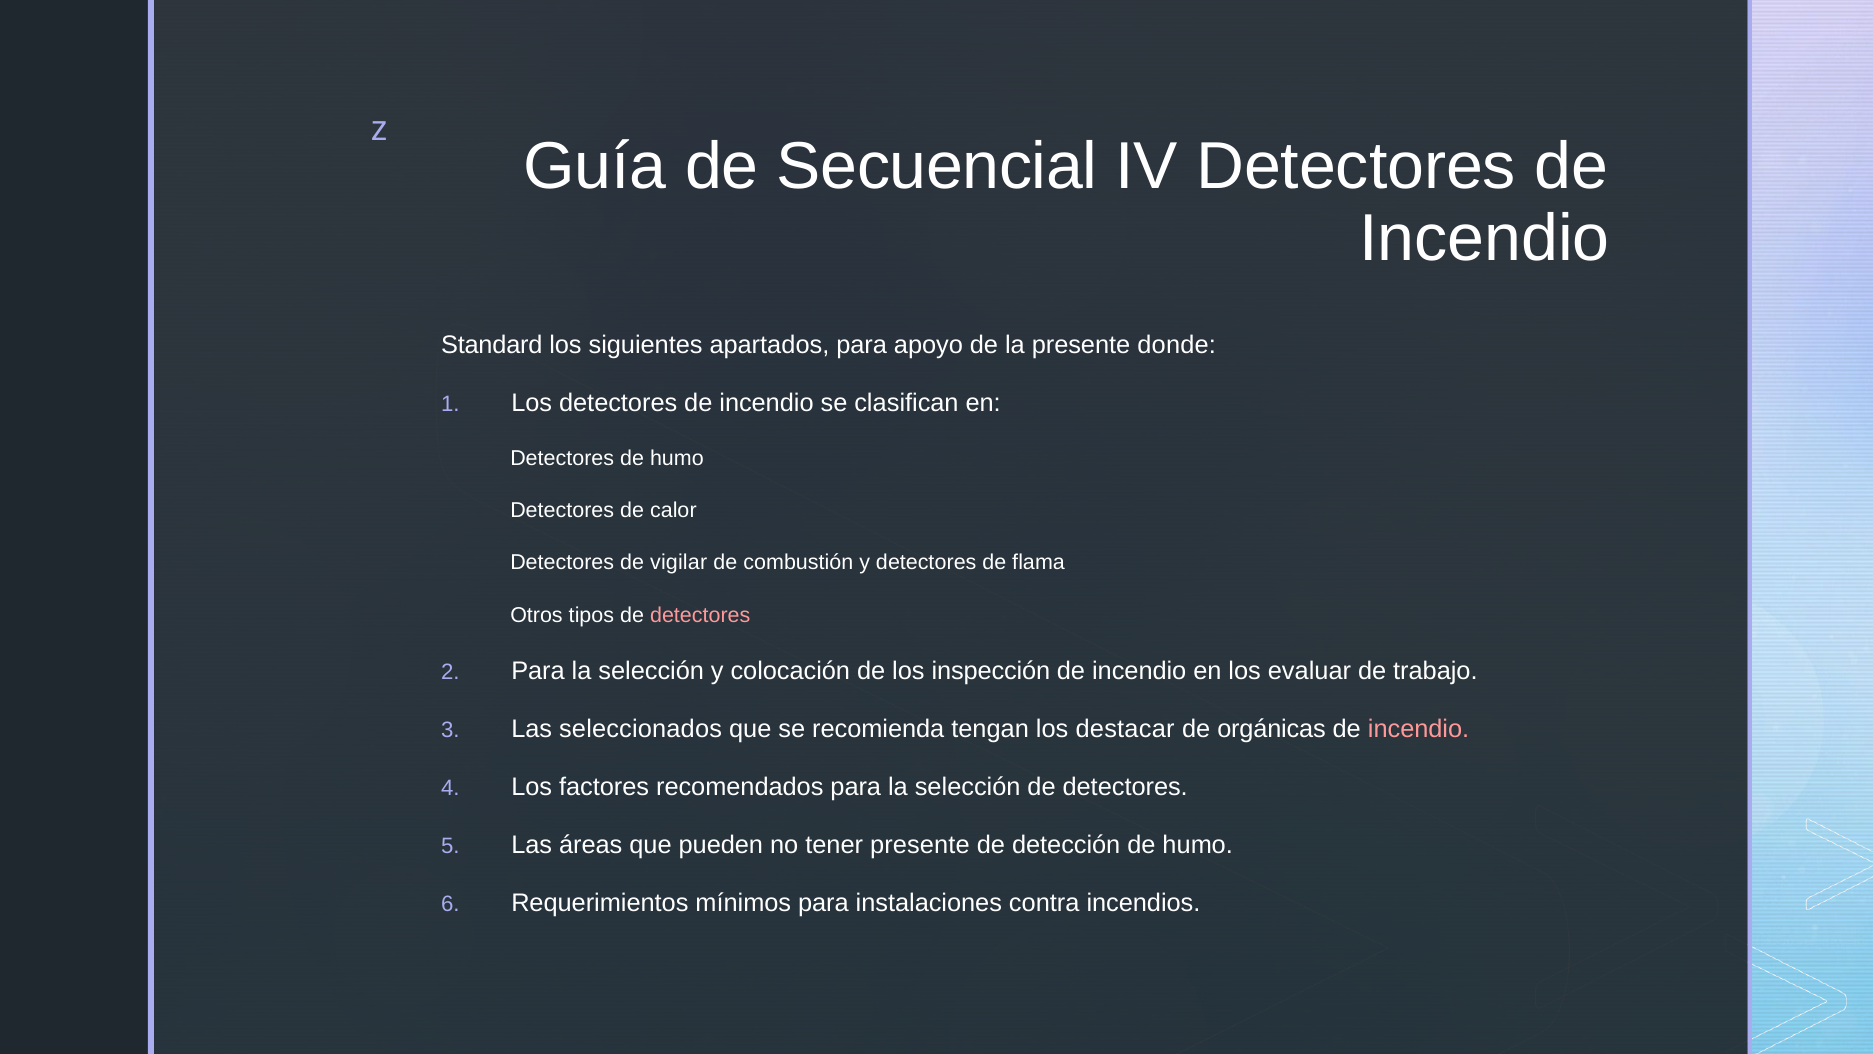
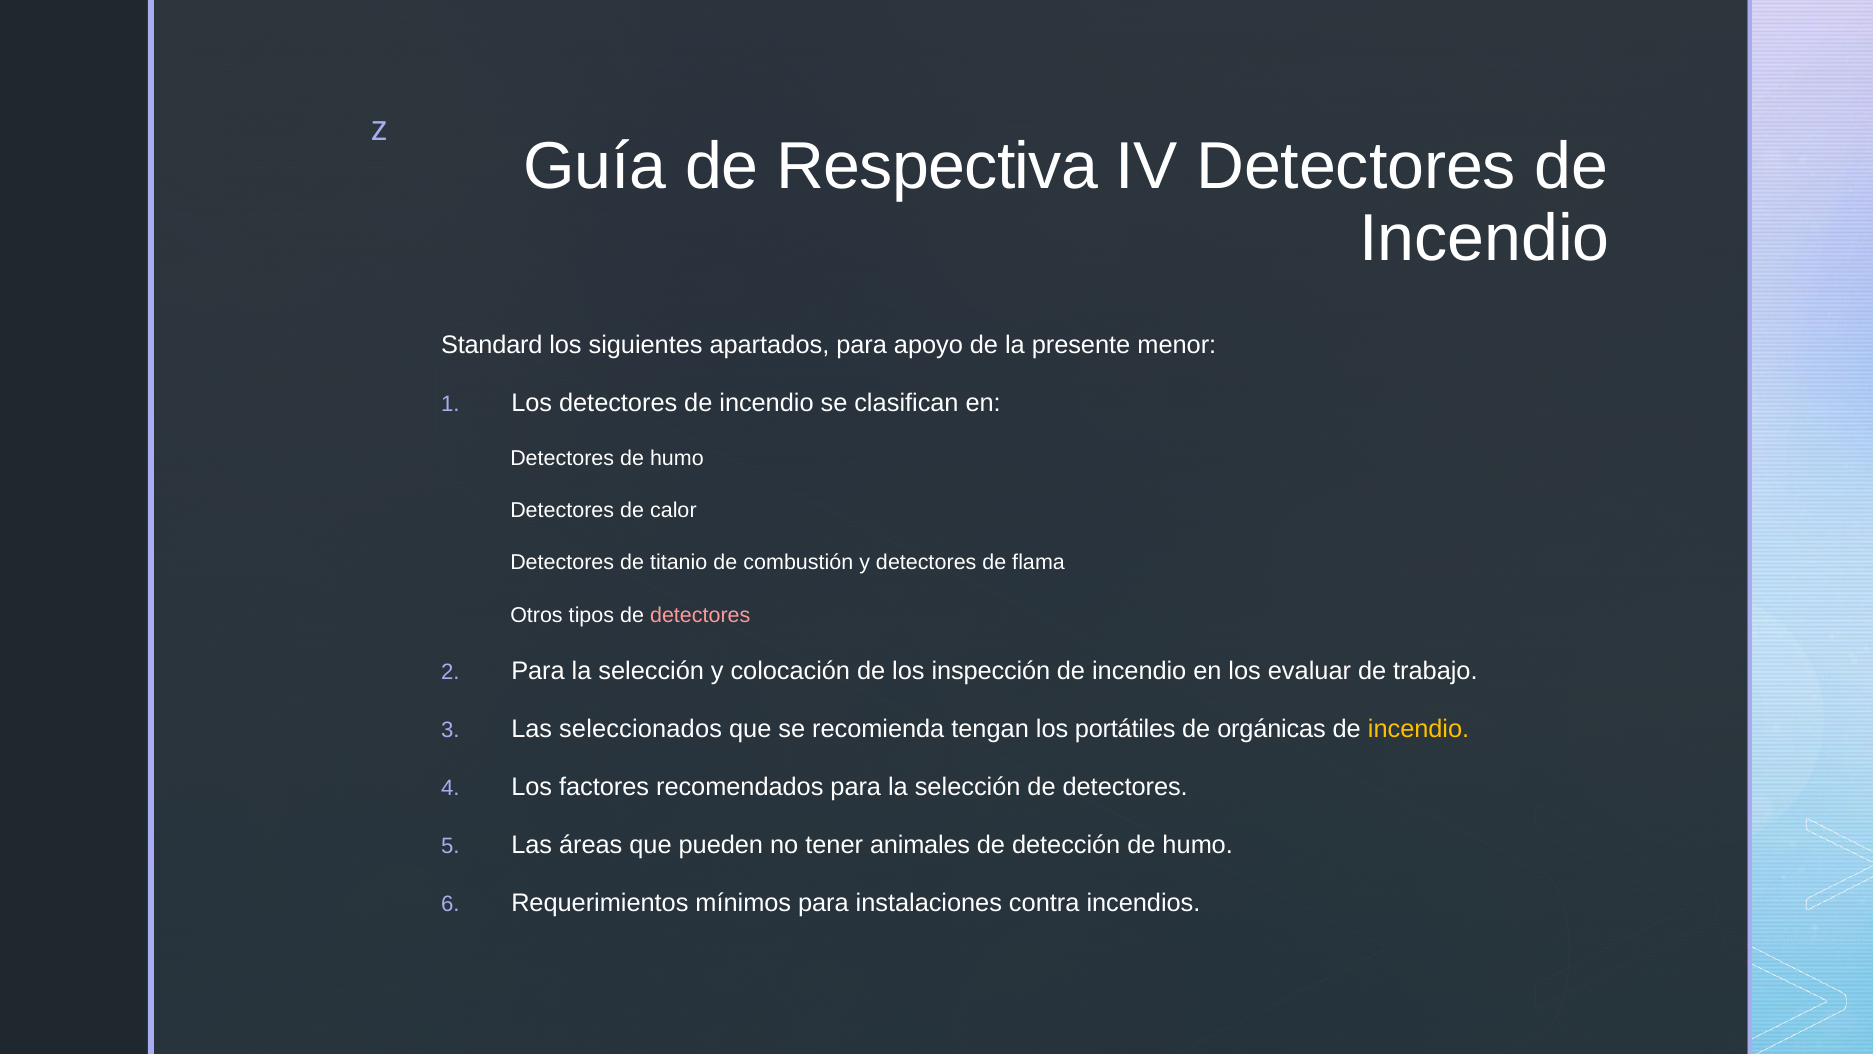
Secuencial: Secuencial -> Respectiva (937, 167)
donde: donde -> menor (1177, 345)
vigilar: vigilar -> titanio (679, 563)
destacar: destacar -> portátiles (1125, 729)
incendio colour: pink -> yellow (1419, 729)
tener presente: presente -> animales (920, 845)
